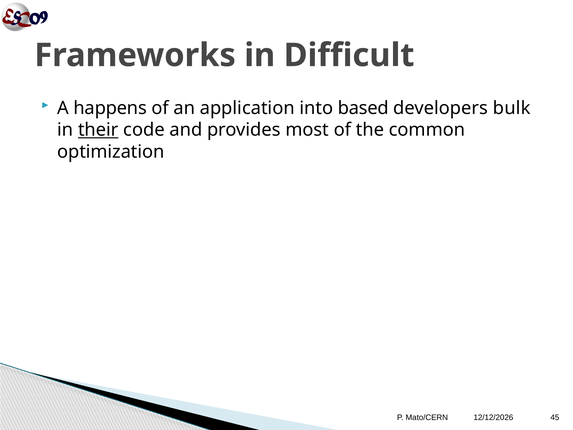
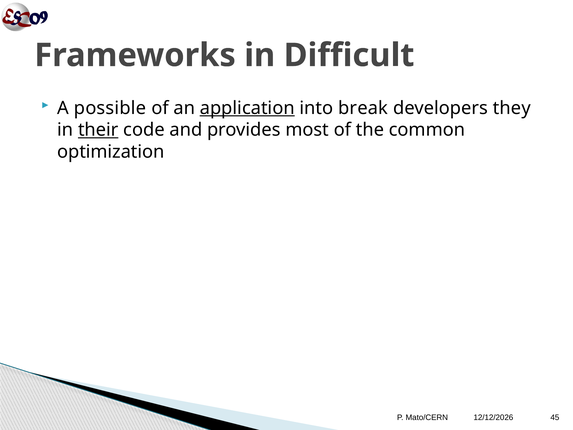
happens: happens -> possible (110, 108)
application underline: none -> present (247, 108)
based: based -> break (363, 108)
bulk: bulk -> they (512, 108)
